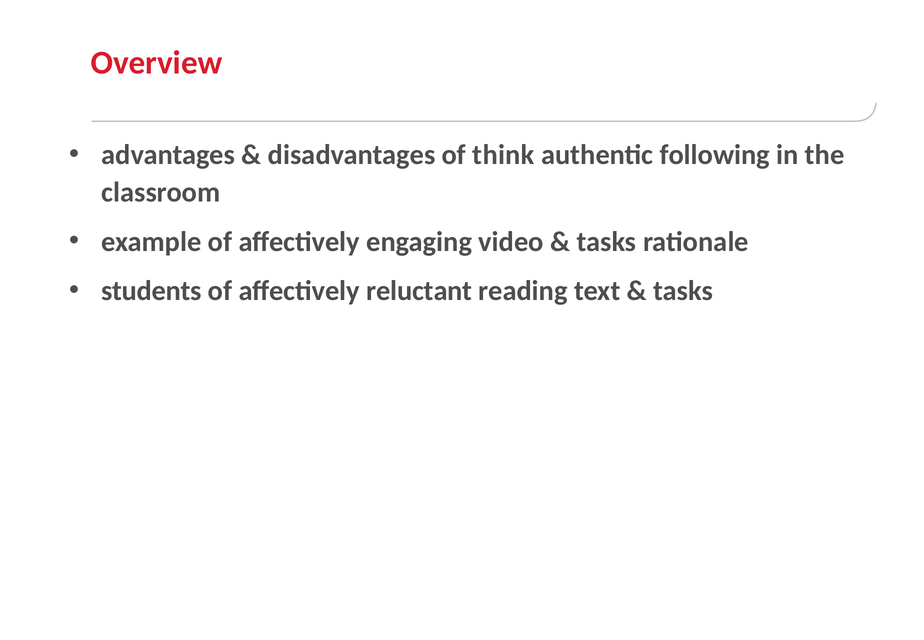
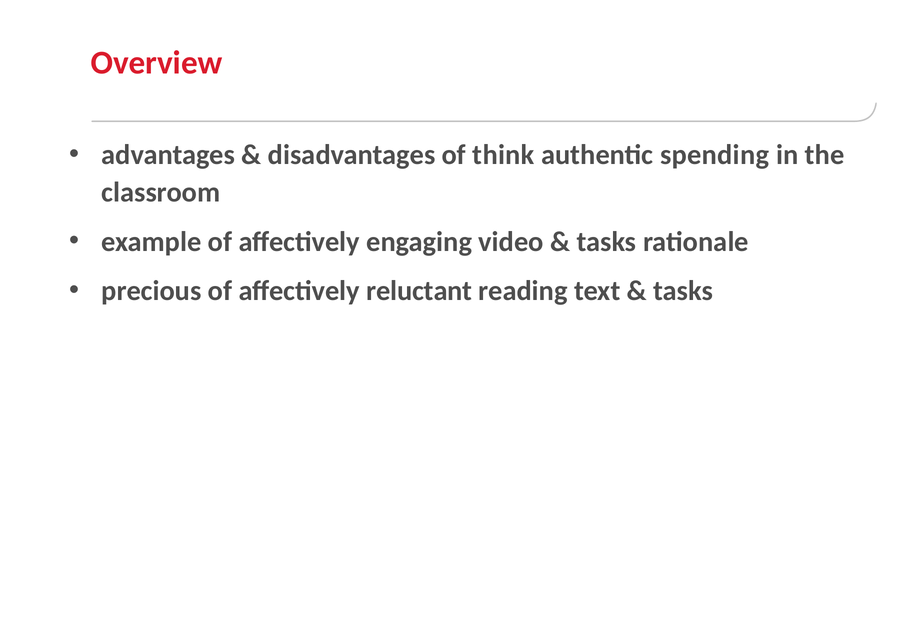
following: following -> spending (715, 155)
students: students -> precious (151, 291)
